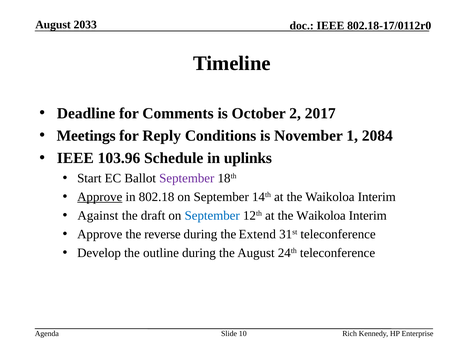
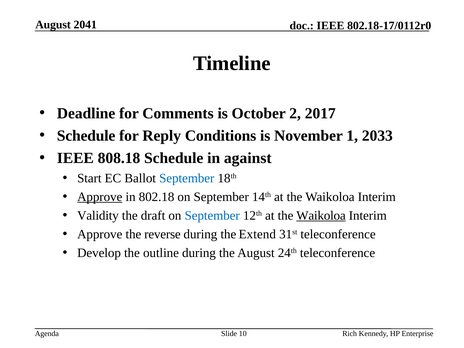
2033: 2033 -> 2041 (85, 25)
Meetings: Meetings -> Schedule (86, 136)
2084: 2084 -> 2033 (377, 136)
103.96: 103.96 -> 808.18 (119, 158)
uplinks: uplinks -> against (248, 158)
September colour: purple -> blue (187, 178)
Against: Against -> Validity (98, 216)
Waikoloa underline: none -> present (321, 216)
